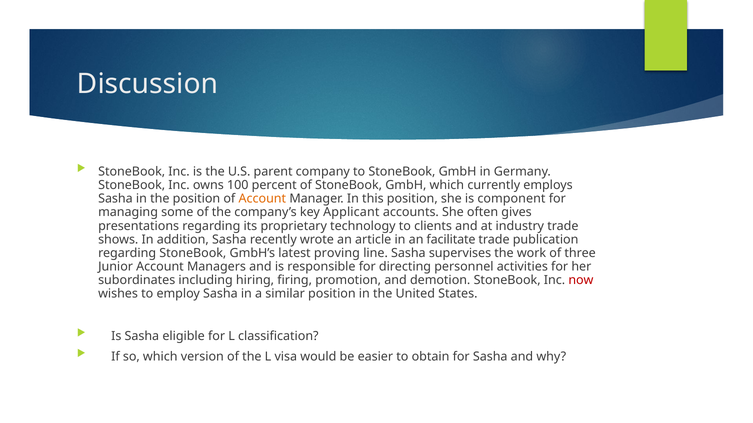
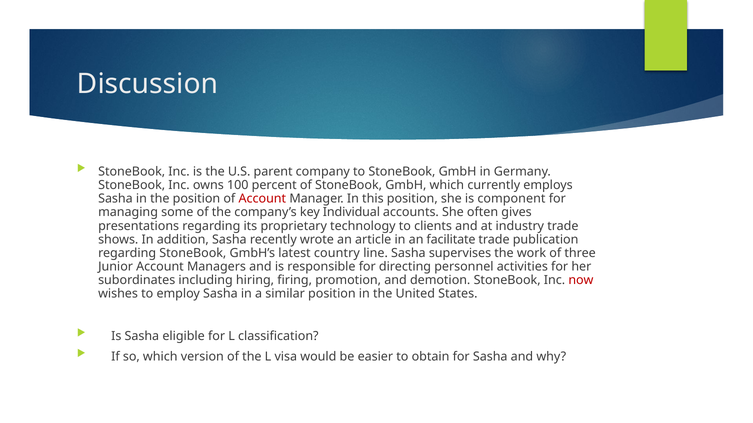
Account colour: orange -> red (262, 199)
Applicant: Applicant -> Individual (351, 213)
proving: proving -> country (337, 253)
